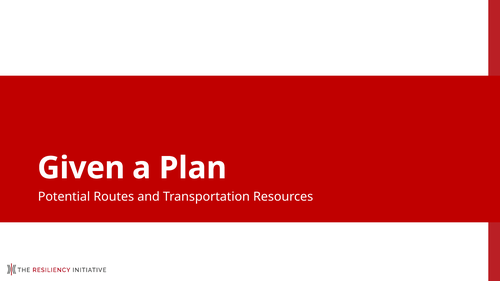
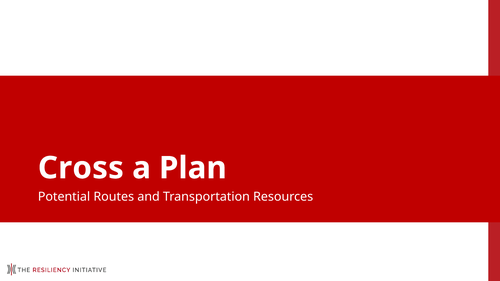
Given: Given -> Cross (81, 168)
